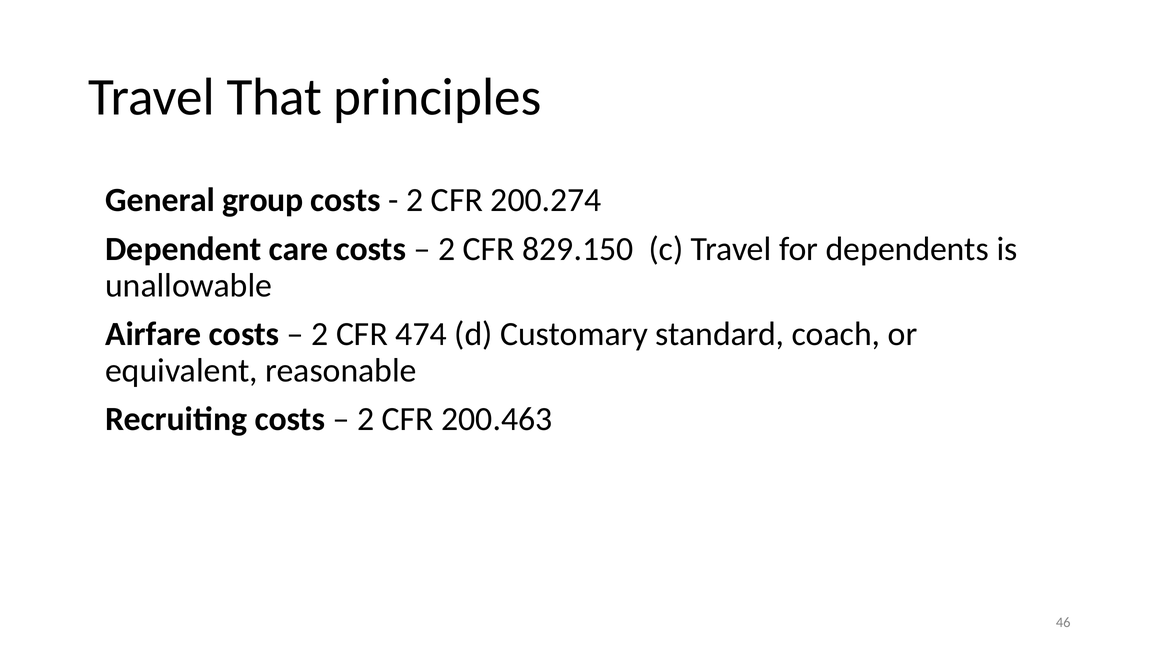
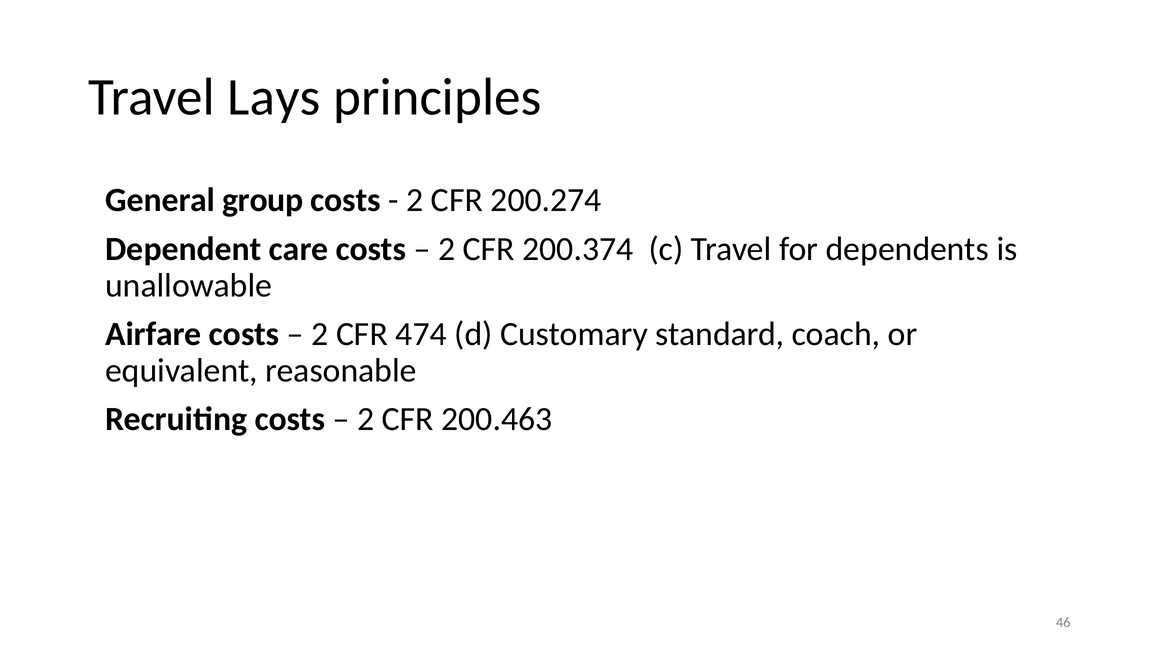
That: That -> Lays (274, 97)
829.150: 829.150 -> 200.374 (578, 249)
